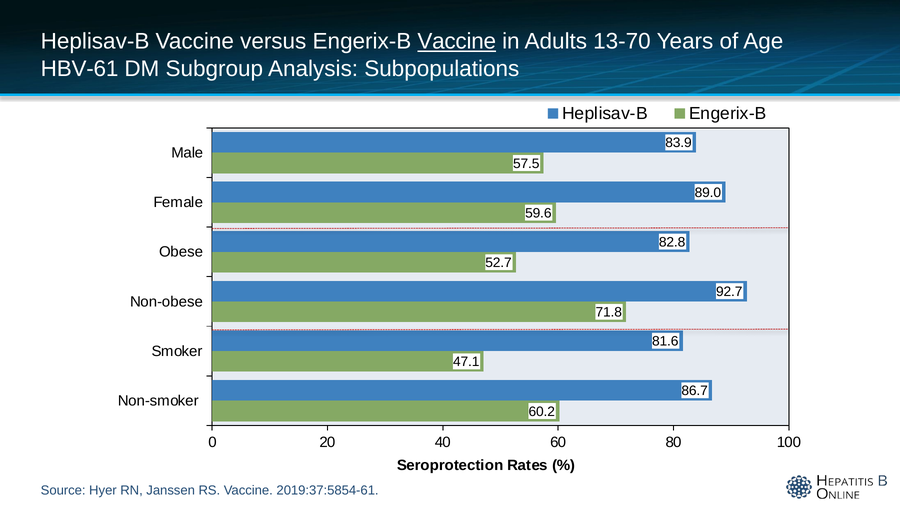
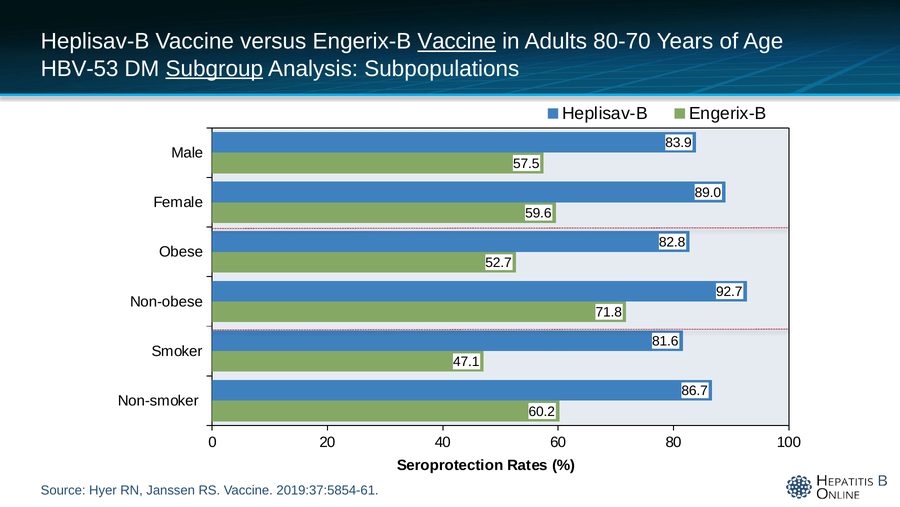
13-70: 13-70 -> 80-70 (622, 41)
HBV-61: HBV-61 -> HBV-53 (80, 68)
Subgroup underline: none -> present (214, 68)
